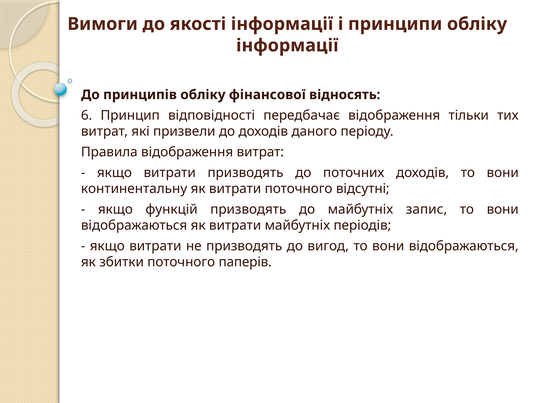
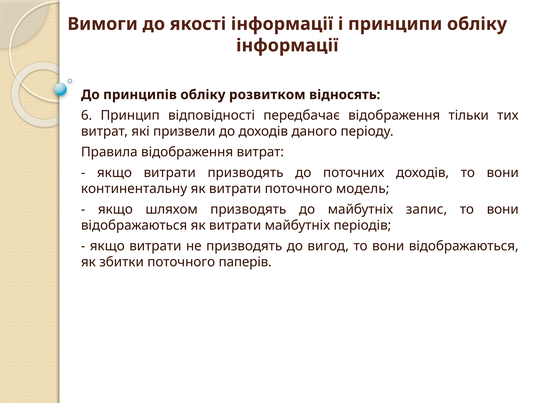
фінансової: фінансової -> розвитком (267, 95)
відсутні: відсутні -> модель (363, 189)
функцій: функцій -> шляхом (172, 209)
